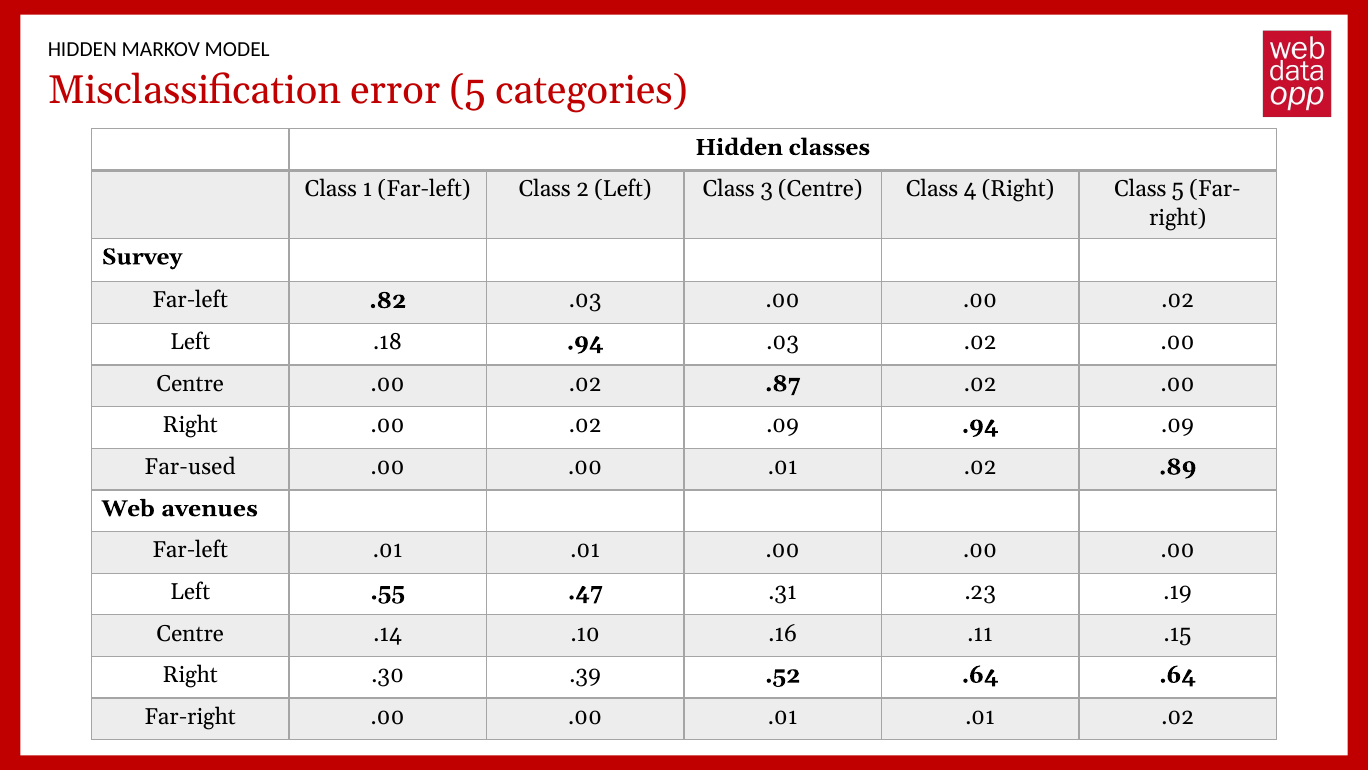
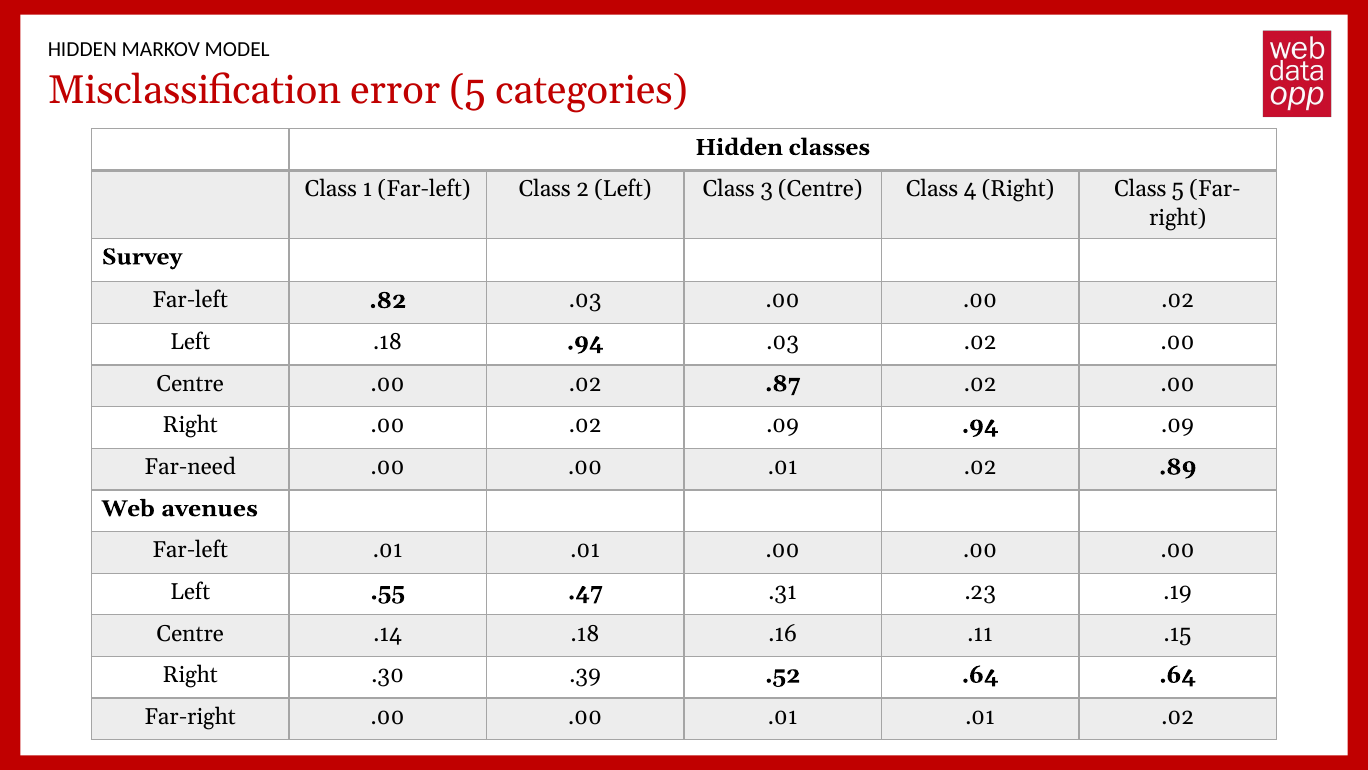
Far-used: Far-used -> Far-need (190, 467)
.14 .10: .10 -> .18 (585, 633)
